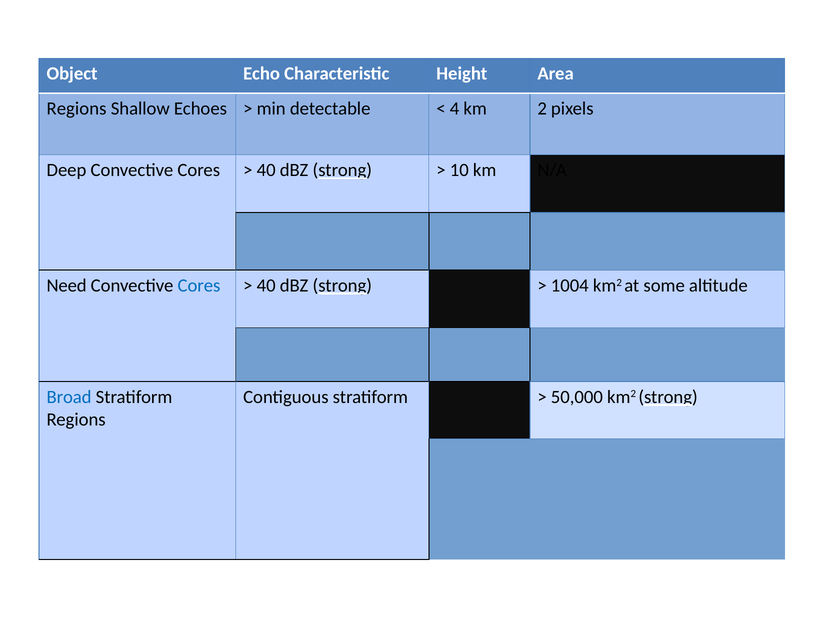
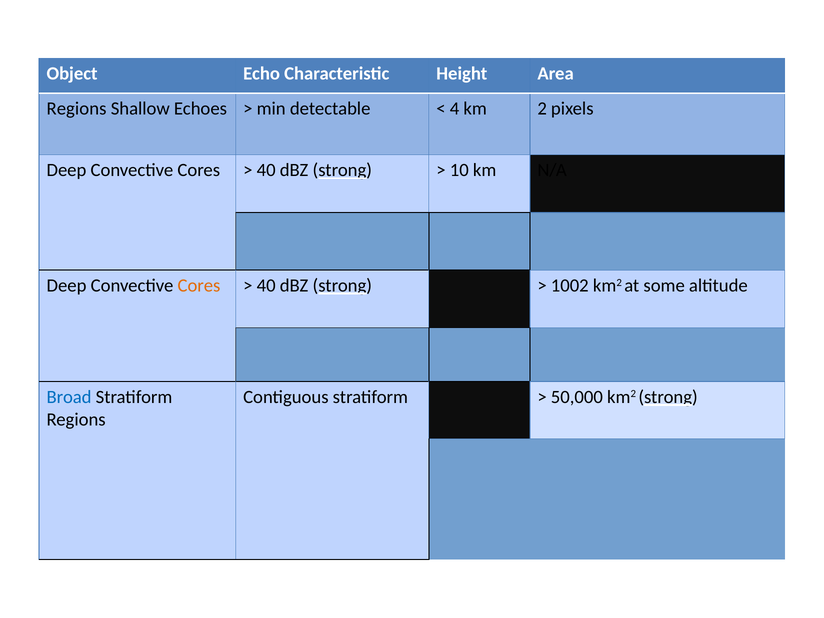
Need: Need -> Deep (67, 285)
Cores colour: blue -> orange (199, 285)
1004: 1004 -> 1002 (570, 285)
